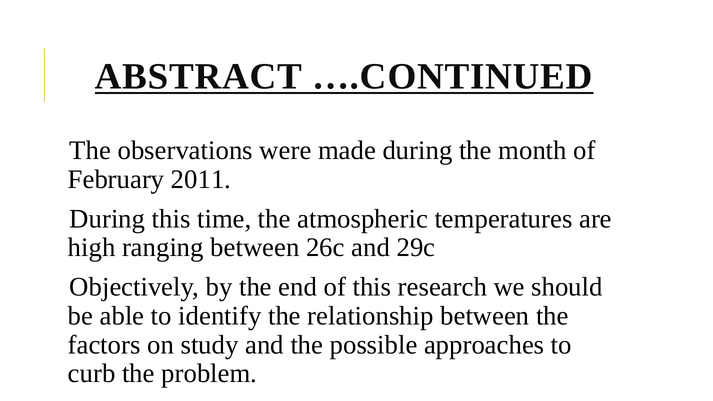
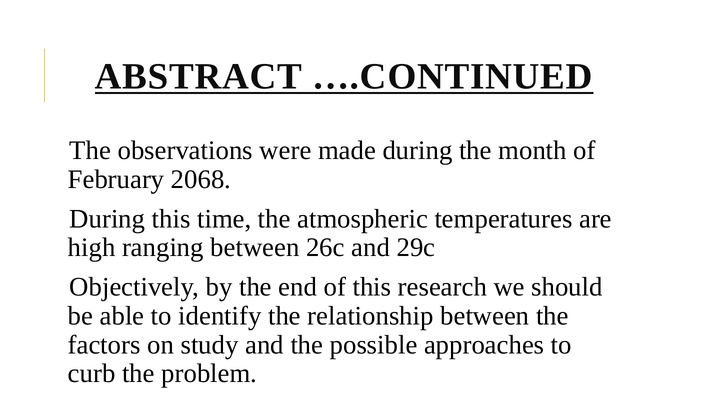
2011: 2011 -> 2068 (201, 180)
